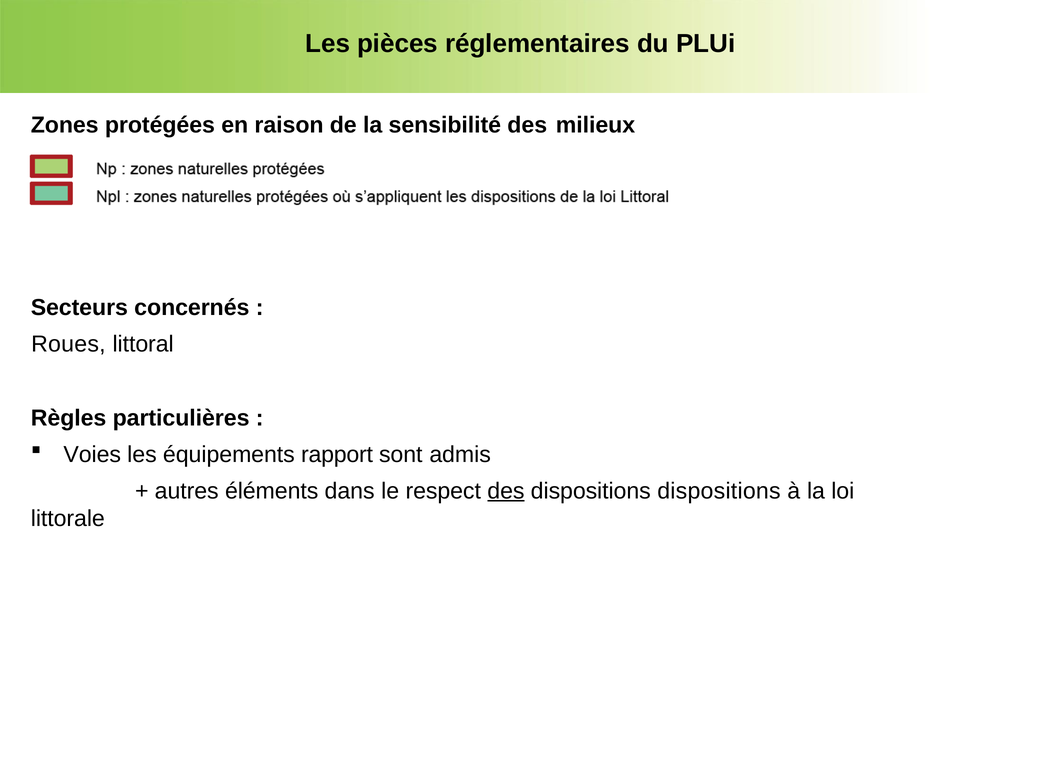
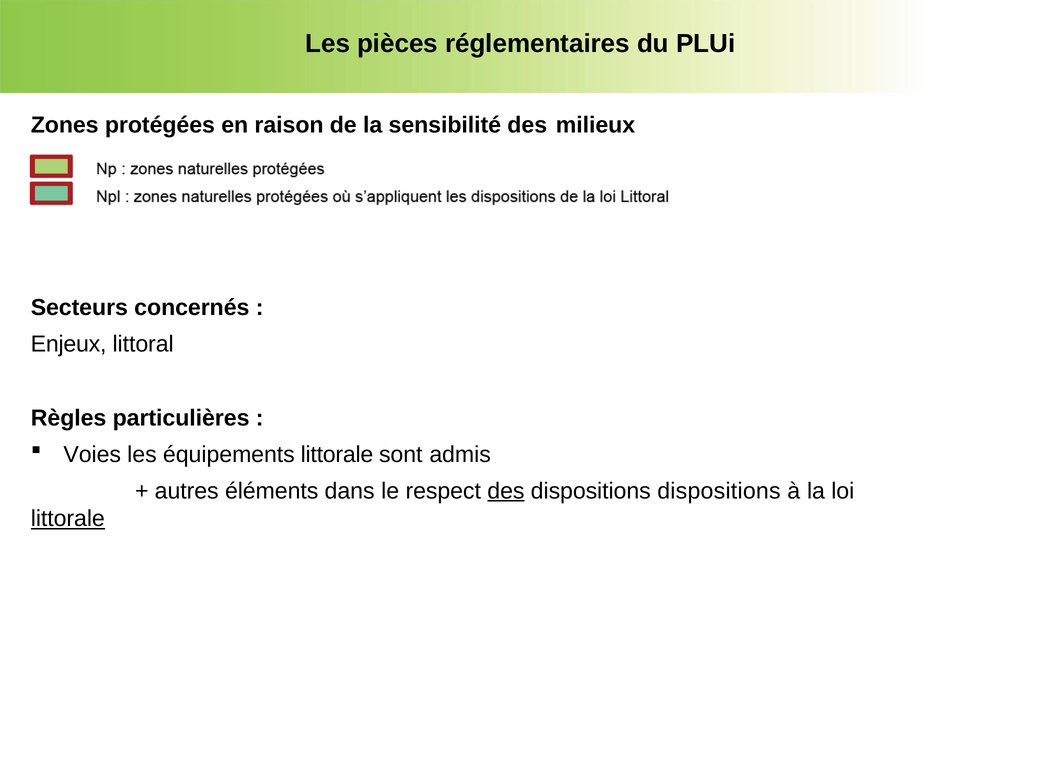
Roues: Roues -> Enjeux (69, 344)
équipements rapport: rapport -> littorale (337, 455)
littorale underline: none -> present (68, 519)
